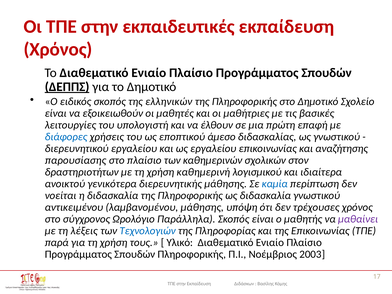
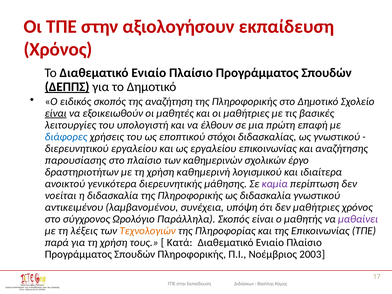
εκπαιδευτικές: εκπαιδευτικές -> αξιολογήσουν (179, 26)
ελληνικών: ελληνικών -> αναζήτηση (169, 101)
είναι underline: none -> present (56, 113)
άμεσο: άμεσο -> στόχοι (222, 137)
στον: στον -> έργο (298, 160)
καμία colour: blue -> purple (275, 184)
λαμβανομένου μάθησης: μάθησης -> συνέχεια (202, 207)
δεν τρέχουσες: τρέχουσες -> μαθήτριες (316, 207)
Τεχνολογιών colour: blue -> orange (148, 231)
Υλικό: Υλικό -> Κατά (180, 243)
